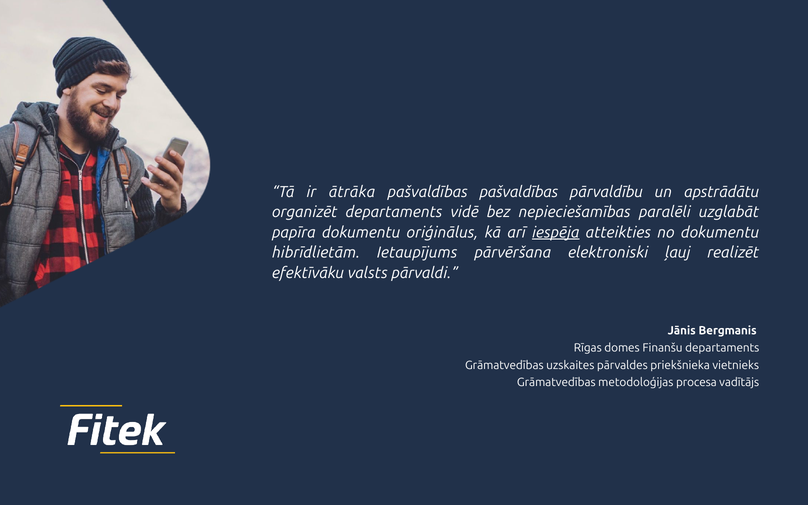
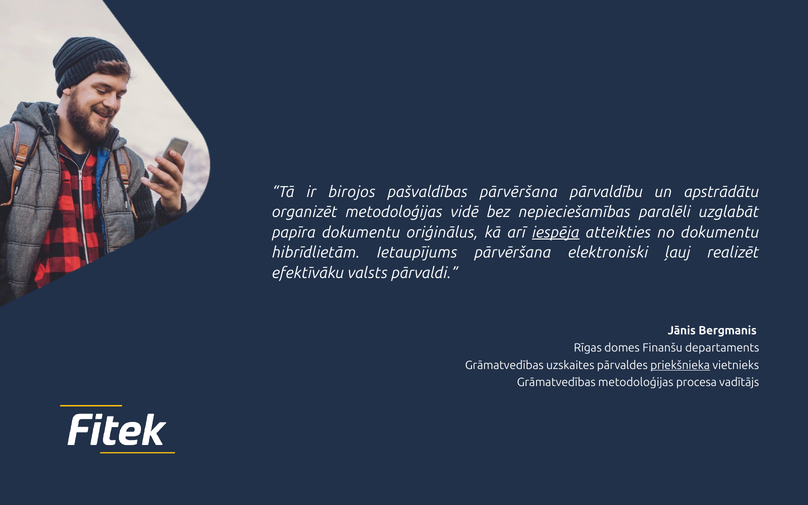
ātrāka: ātrāka -> birojos (352, 192)
pašvaldības pašvaldības: pašvaldības -> pārvēršana (519, 192)
organizēt departaments: departaments -> metodoloģijas (394, 212)
priekšnieka underline: none -> present (680, 365)
